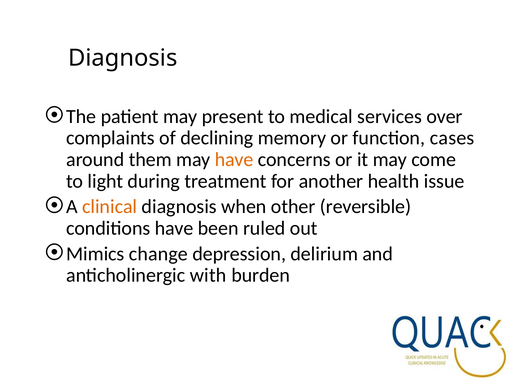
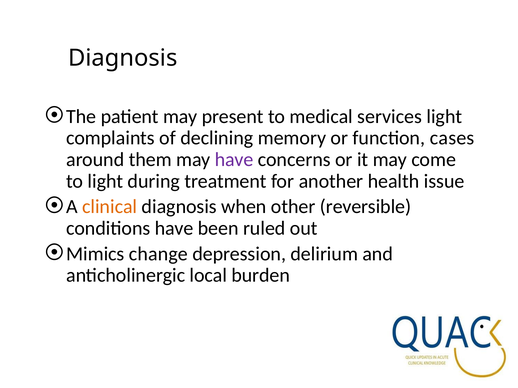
services over: over -> light (444, 117)
have colour: orange -> purple (234, 160)
with: with -> local (208, 276)
